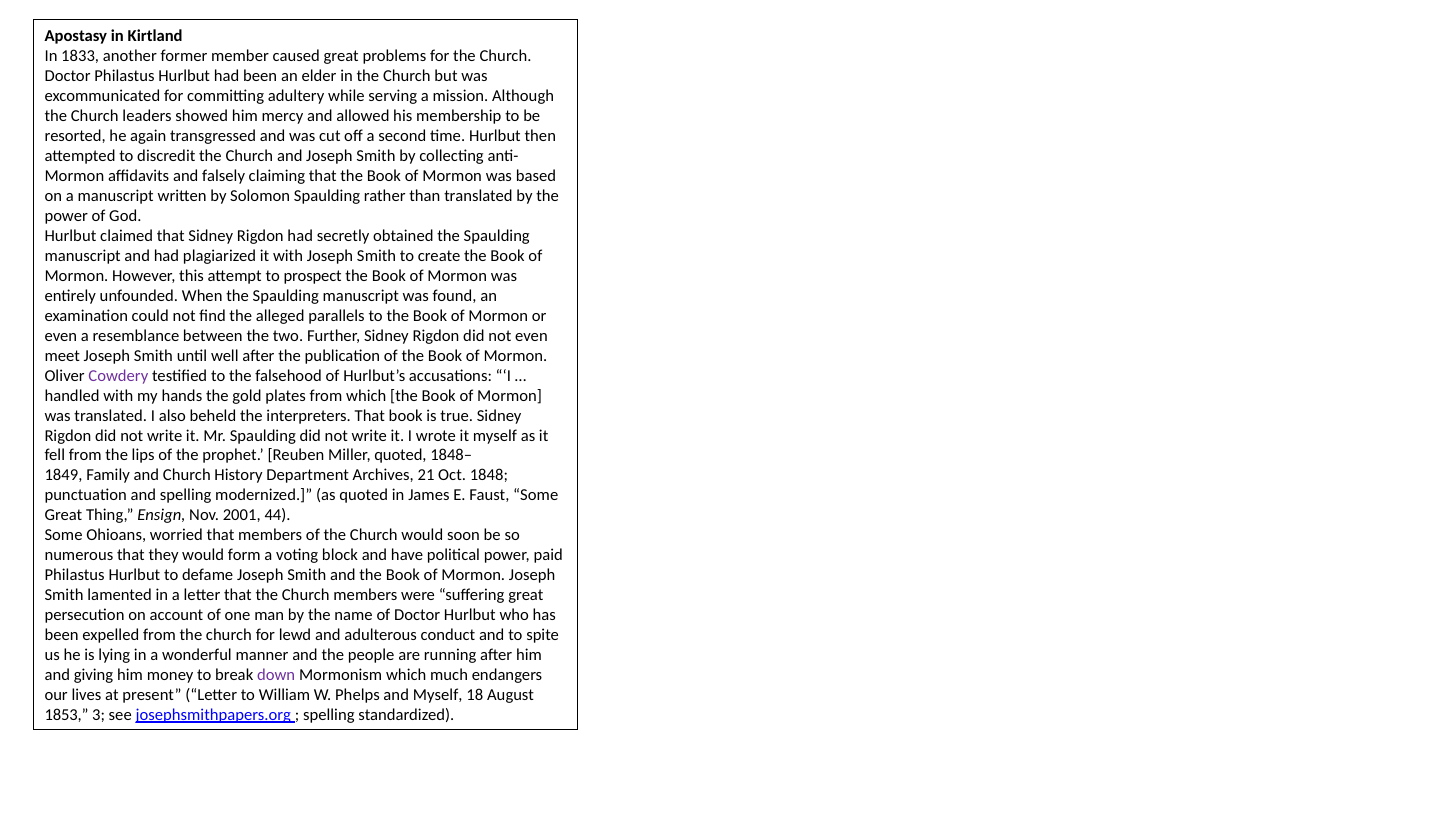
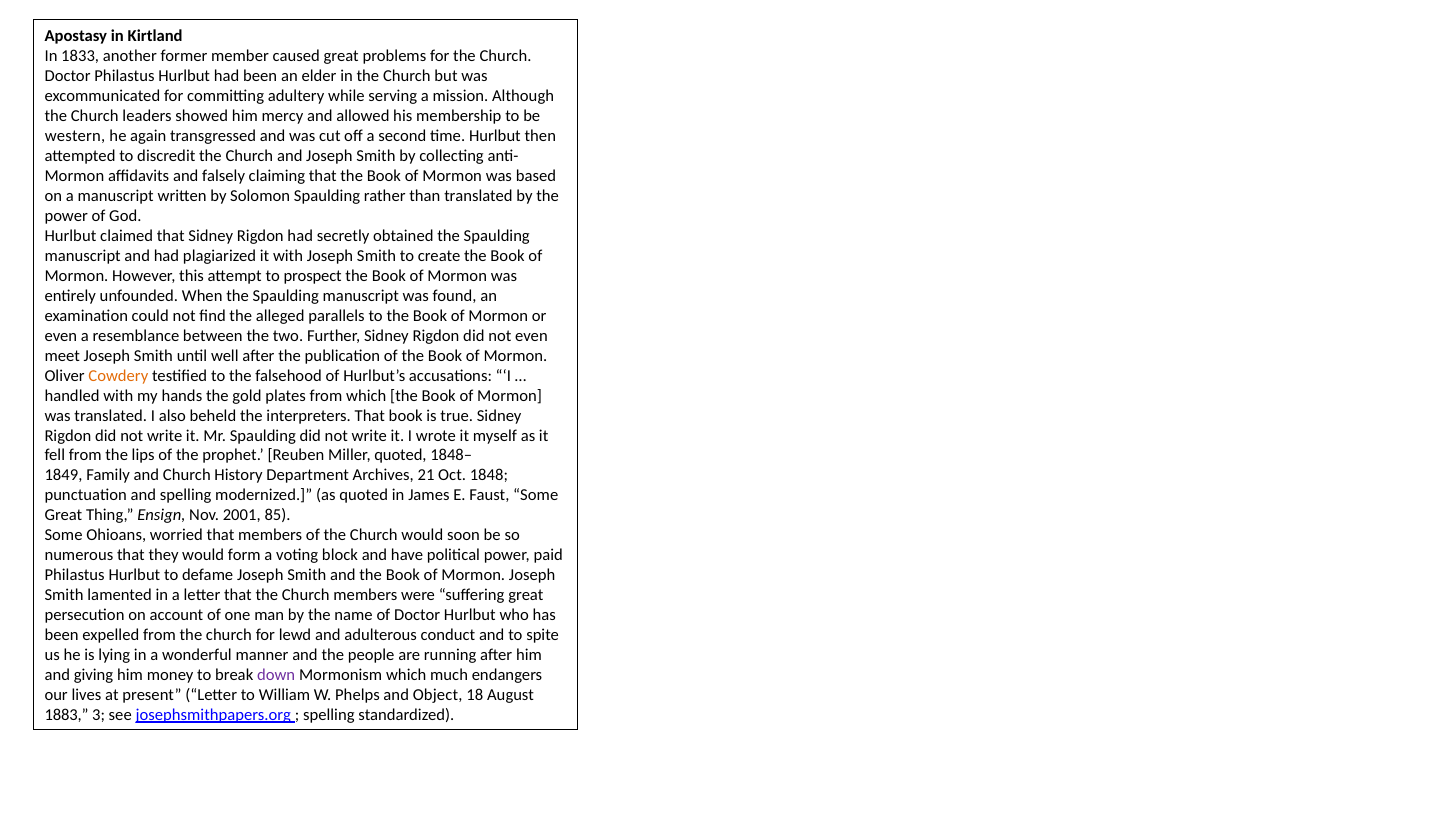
resorted: resorted -> western (75, 136)
Cowdery colour: purple -> orange (118, 376)
44: 44 -> 85 (278, 515)
and Myself: Myself -> Object (438, 695)
1853: 1853 -> 1883 (67, 715)
